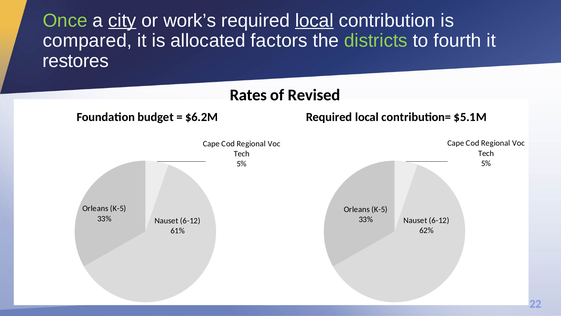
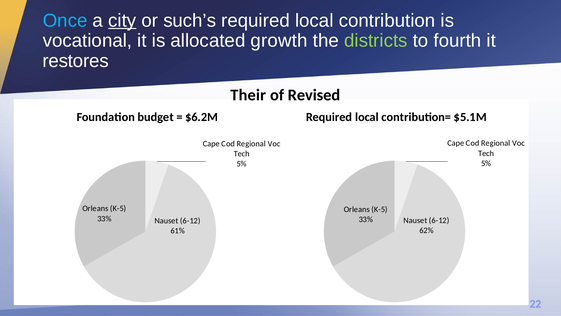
Once colour: light green -> light blue (65, 20)
work’s: work’s -> such’s (190, 20)
local underline: present -> none (314, 20)
compared: compared -> vocational (87, 41)
factors: factors -> growth (279, 41)
Rates: Rates -> Their (248, 95)
